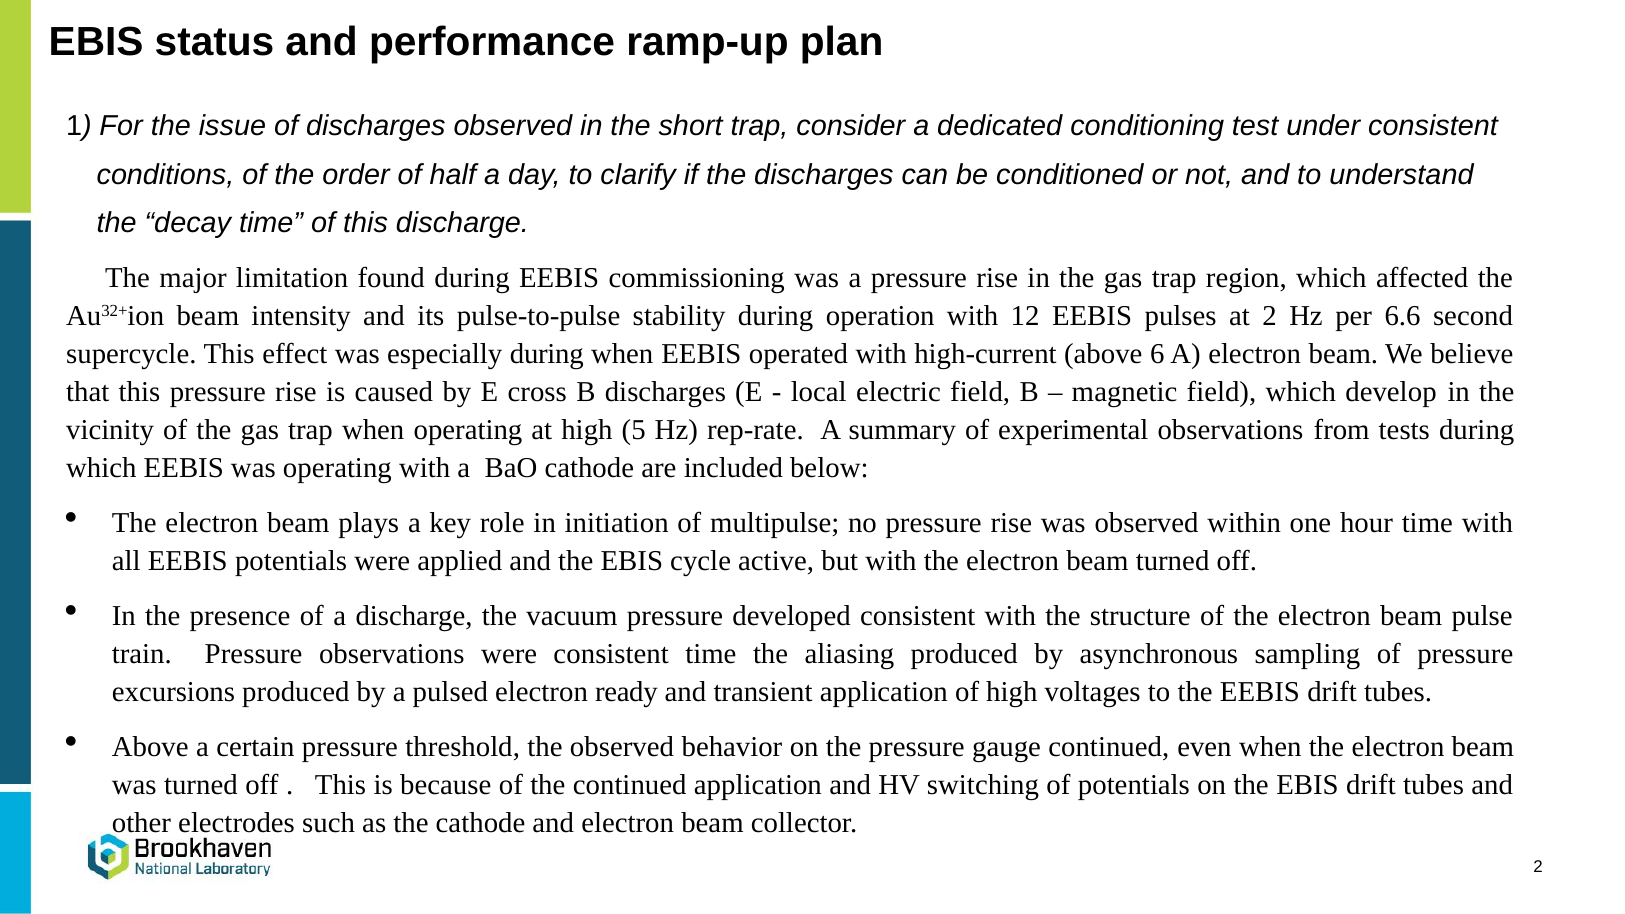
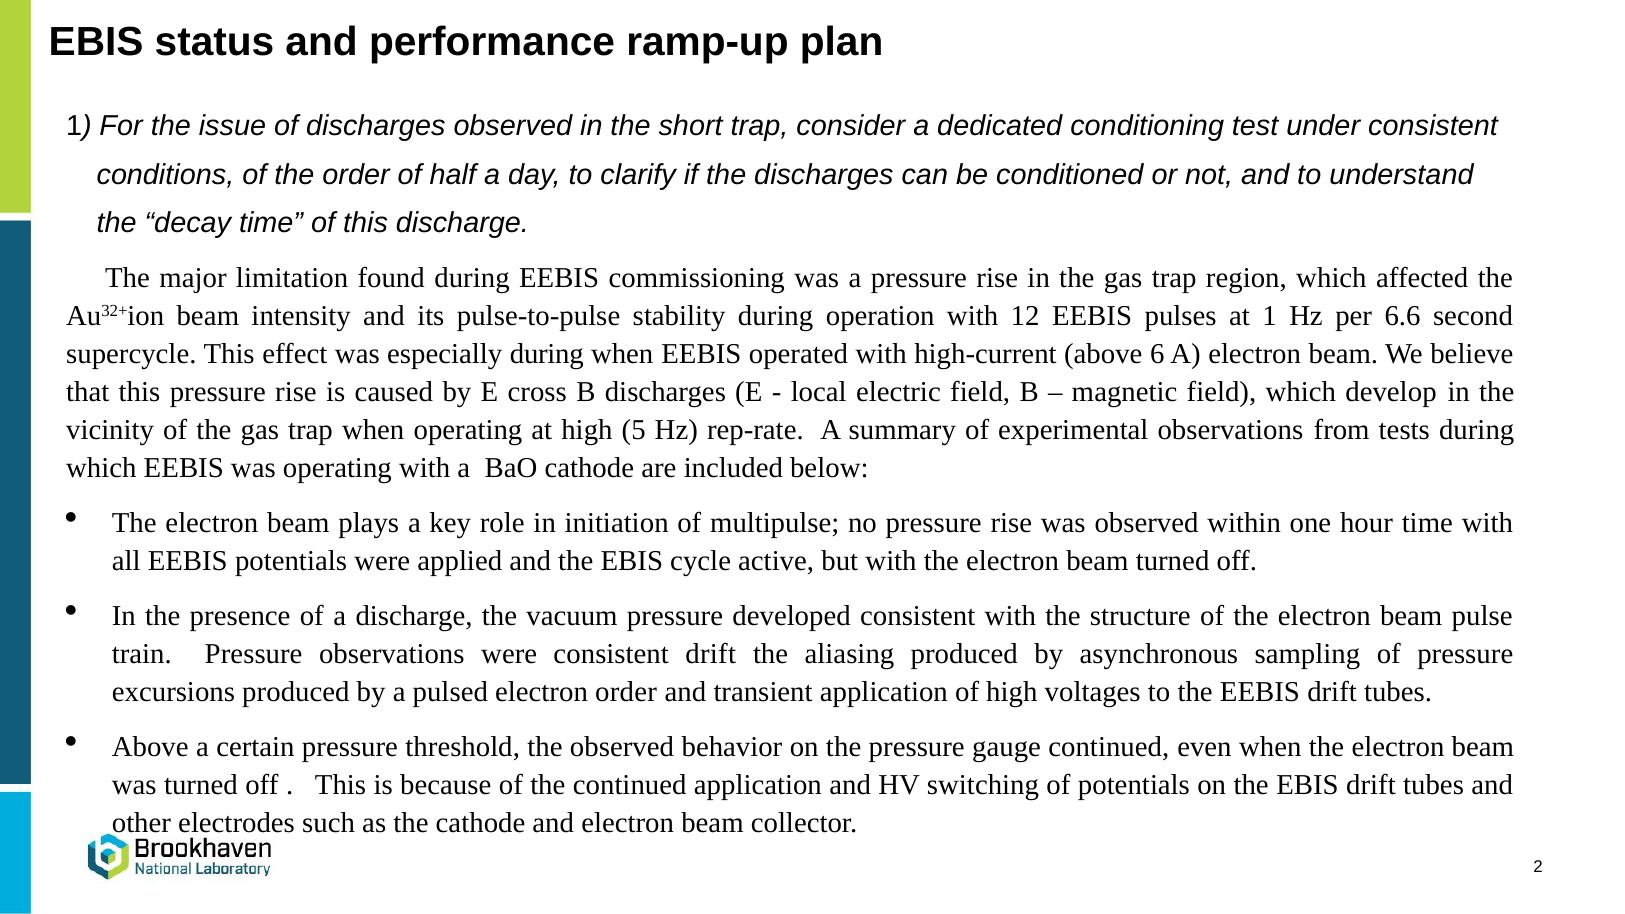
at 2: 2 -> 1 (1269, 316)
consistent time: time -> drift (711, 654)
electron ready: ready -> order (626, 692)
